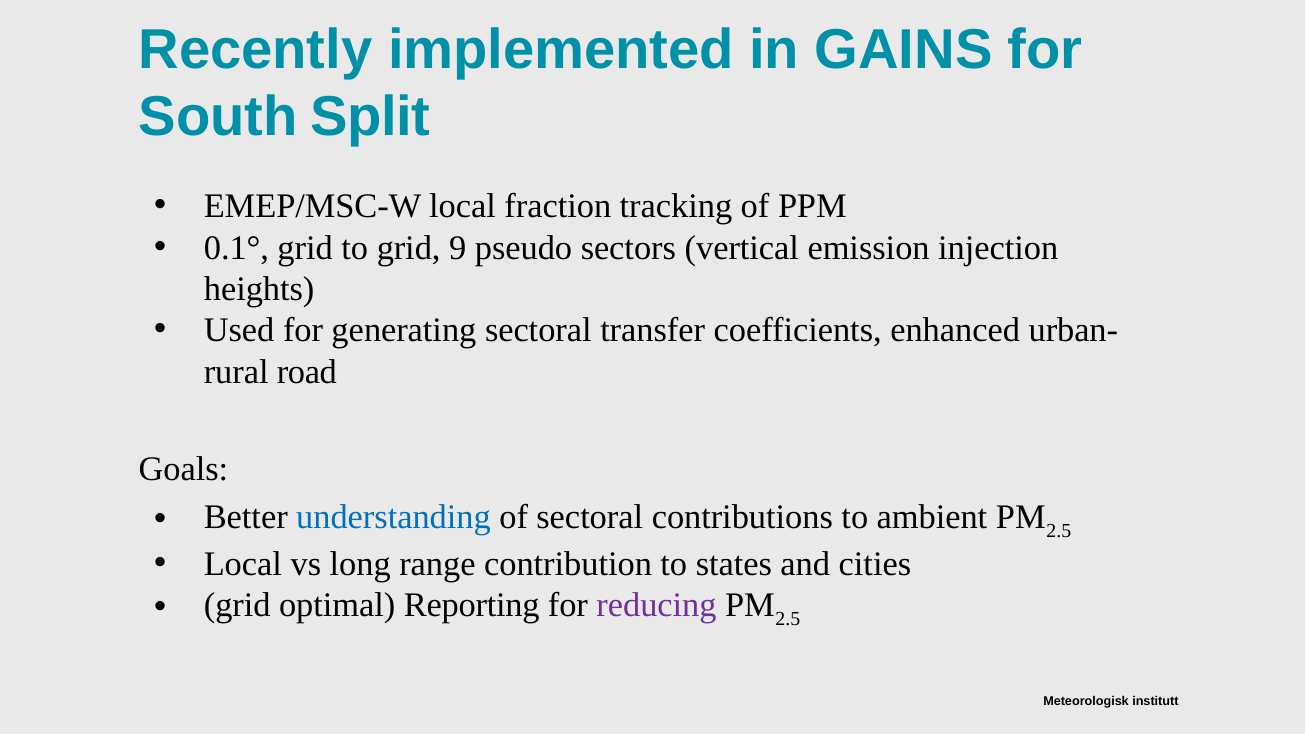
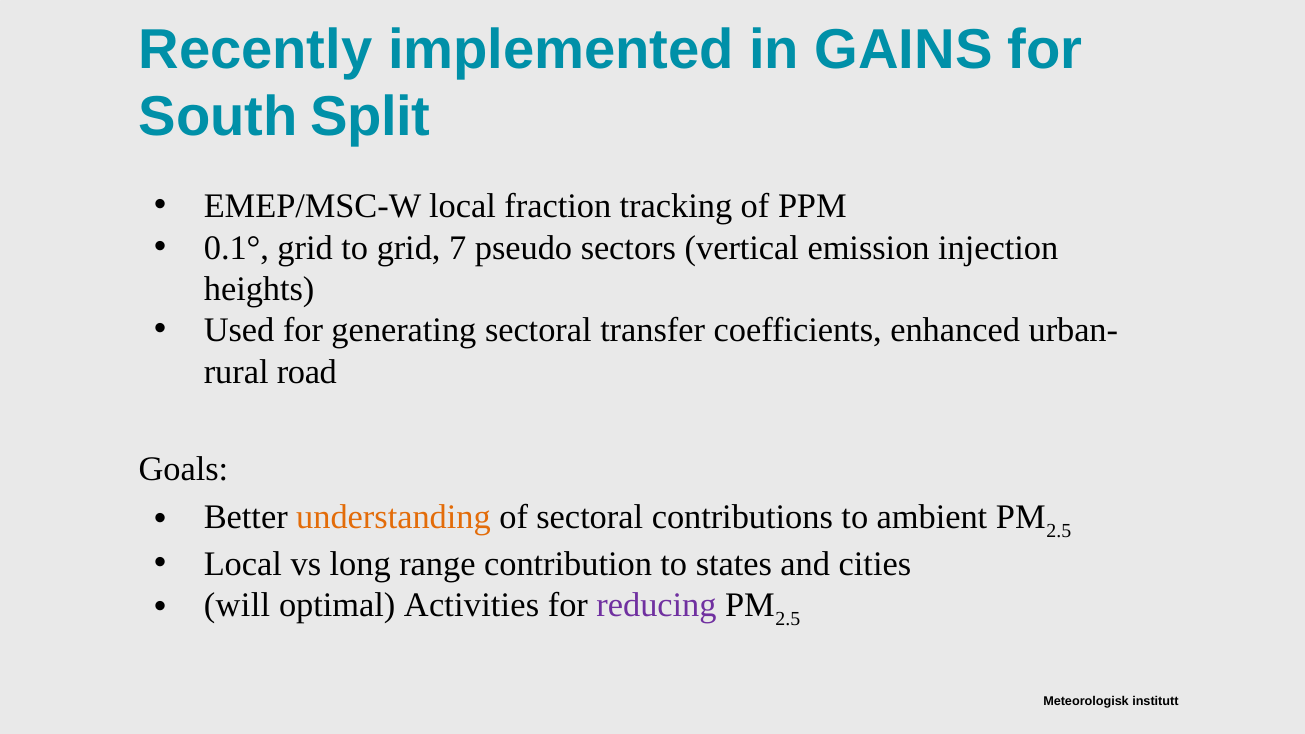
9: 9 -> 7 (458, 248)
understanding colour: blue -> orange (393, 517)
grid: grid -> will (237, 606)
Reporting: Reporting -> Activities (472, 606)
